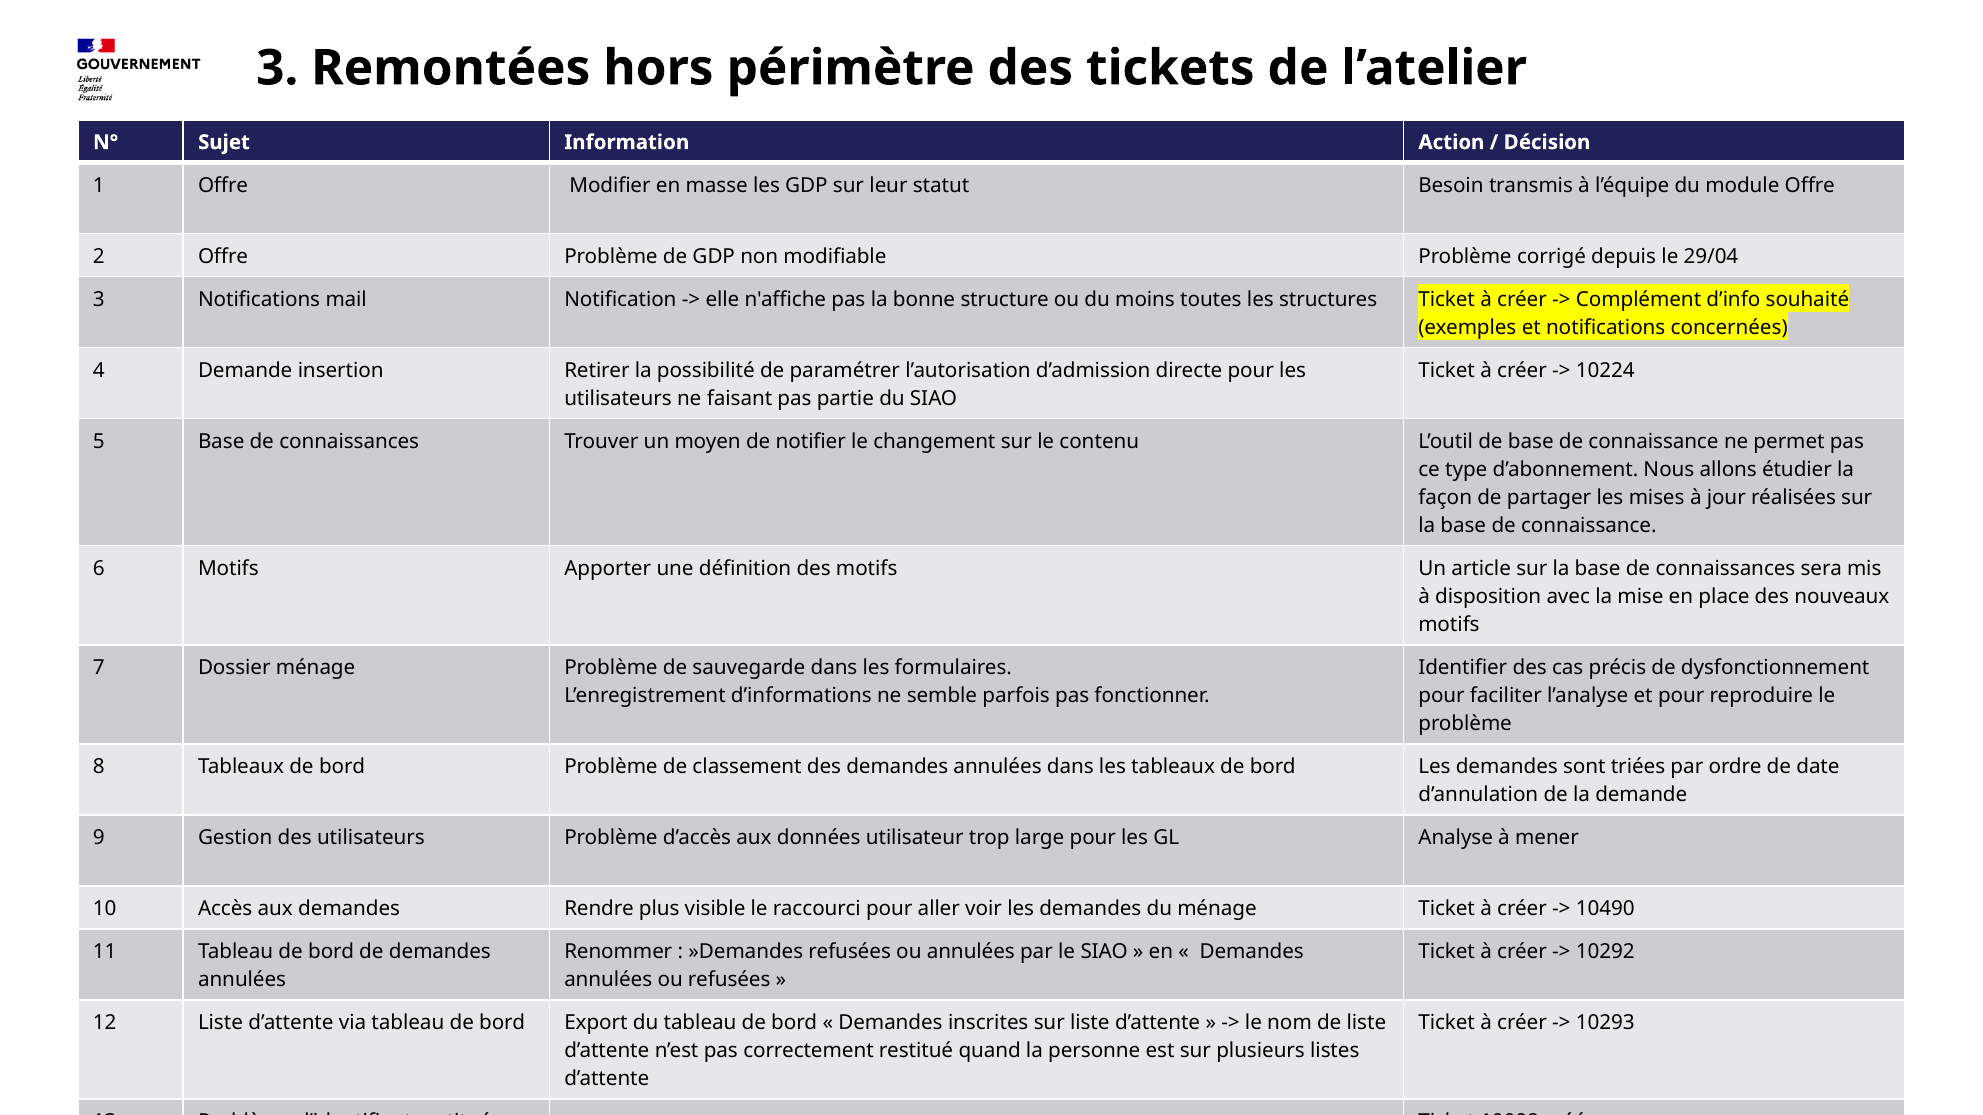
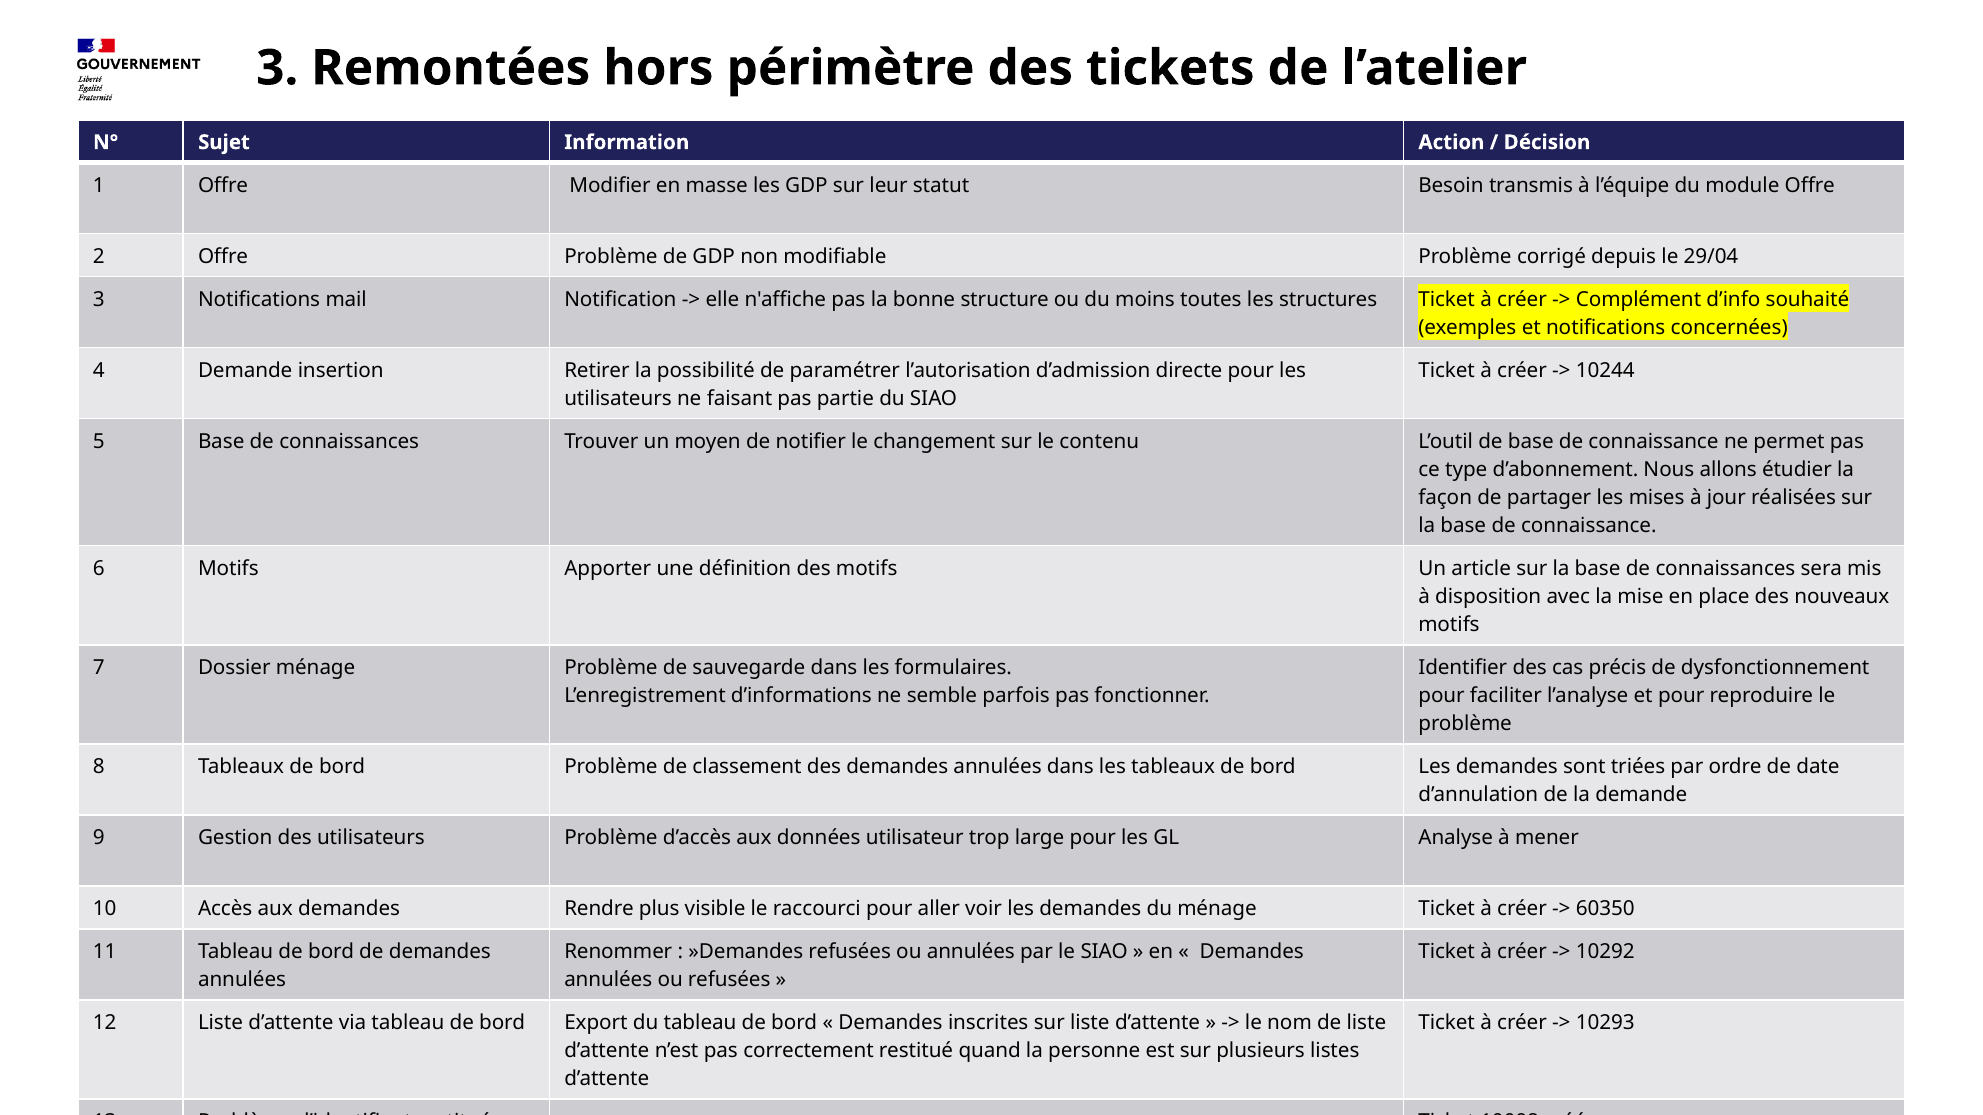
10224: 10224 -> 10244 (1605, 370)
10490: 10490 -> 60350 (1605, 909)
